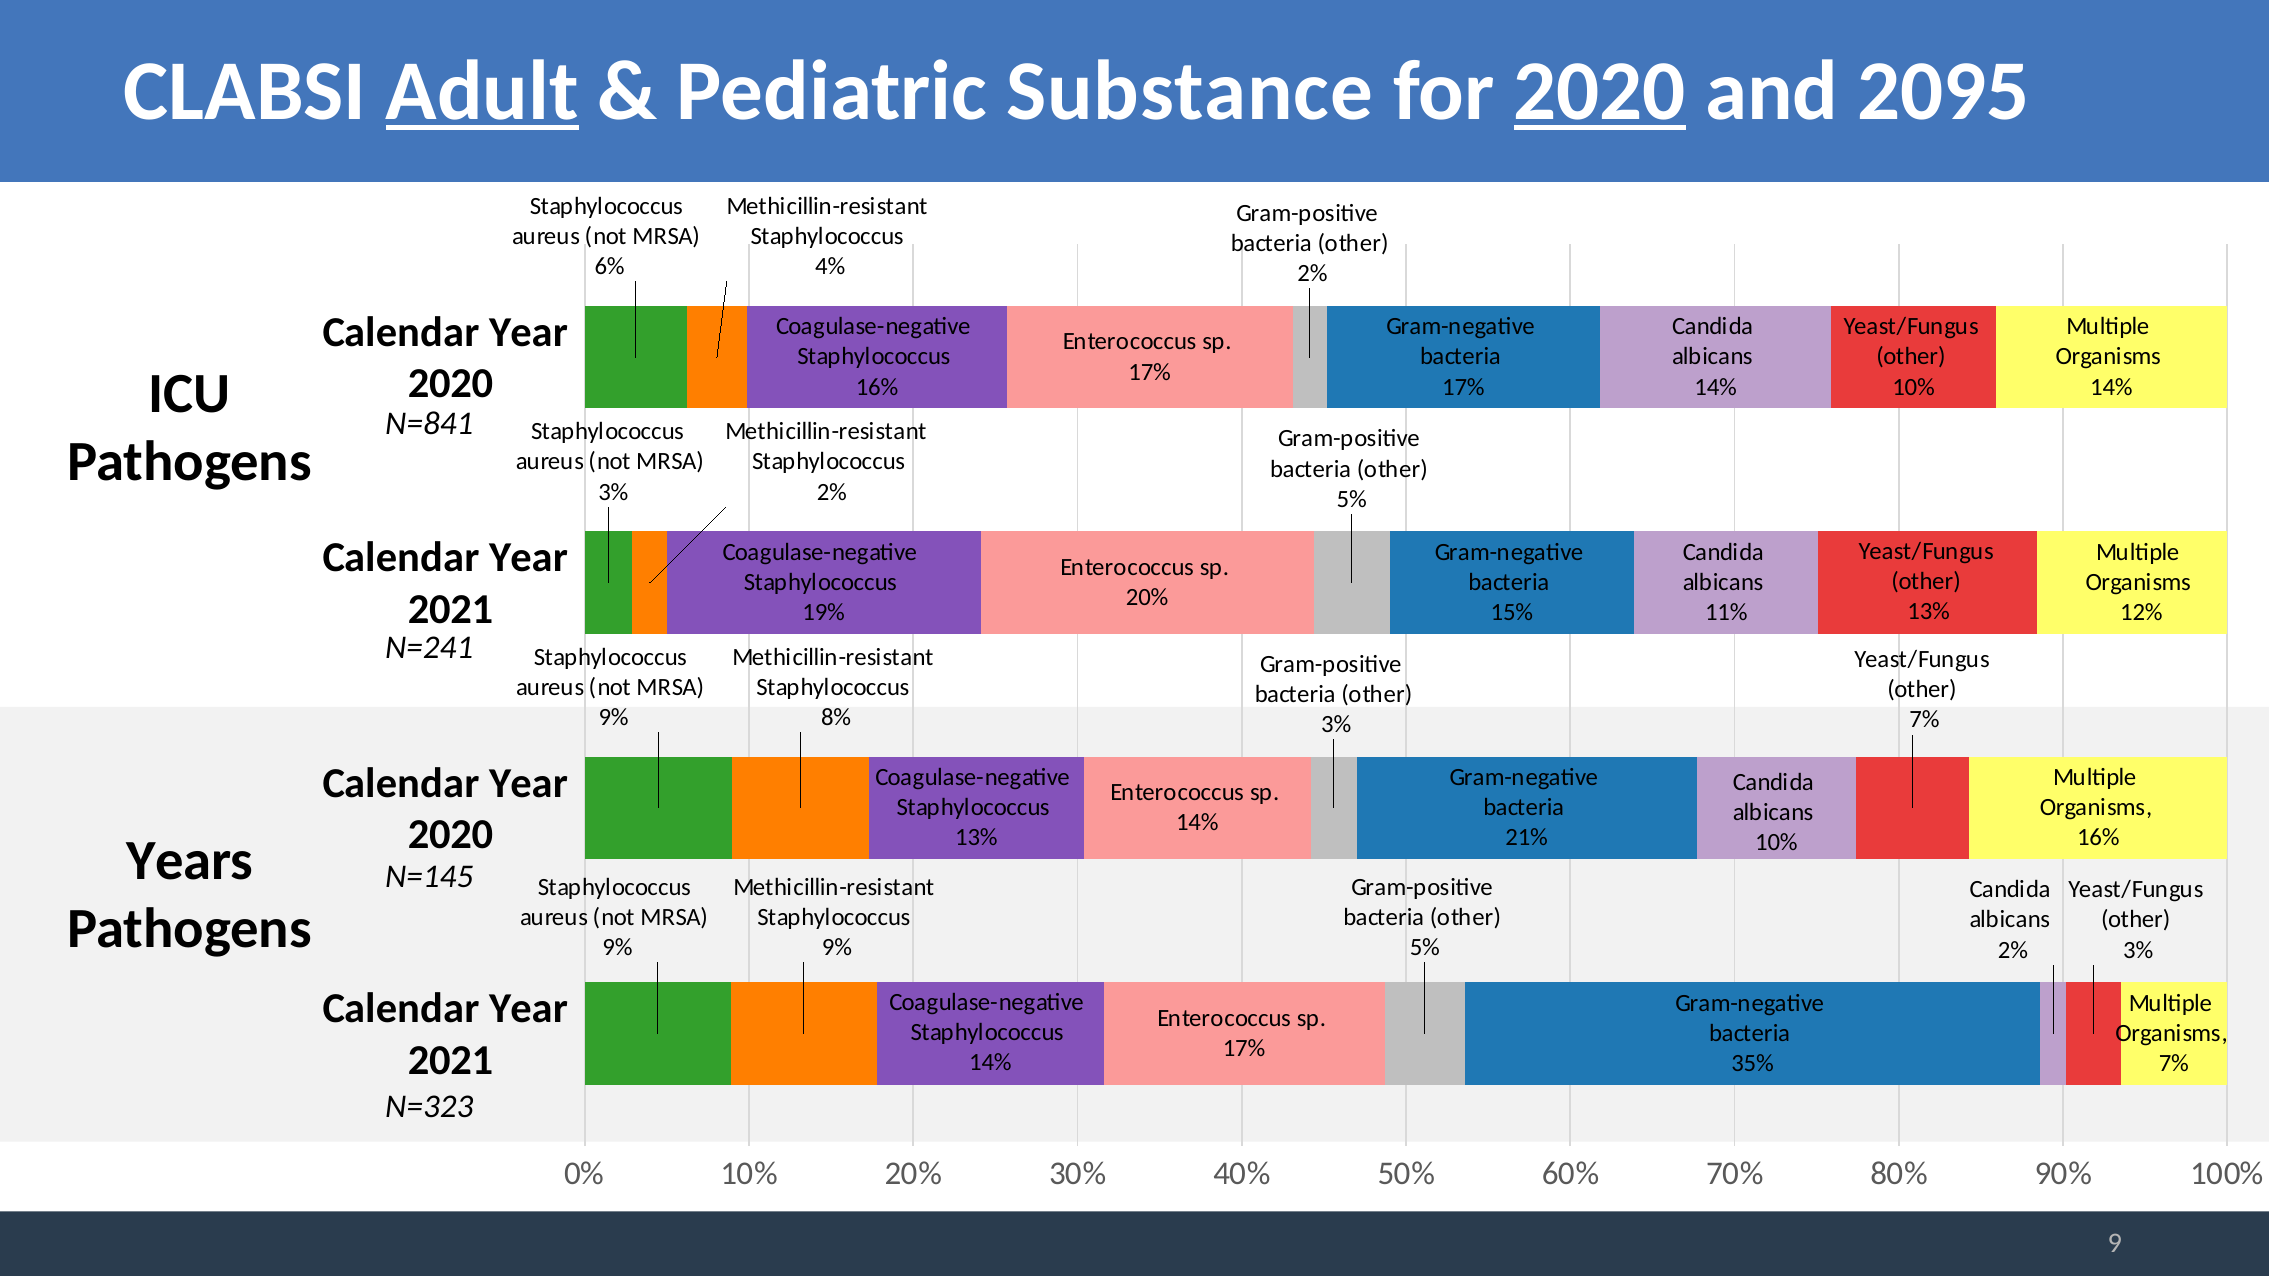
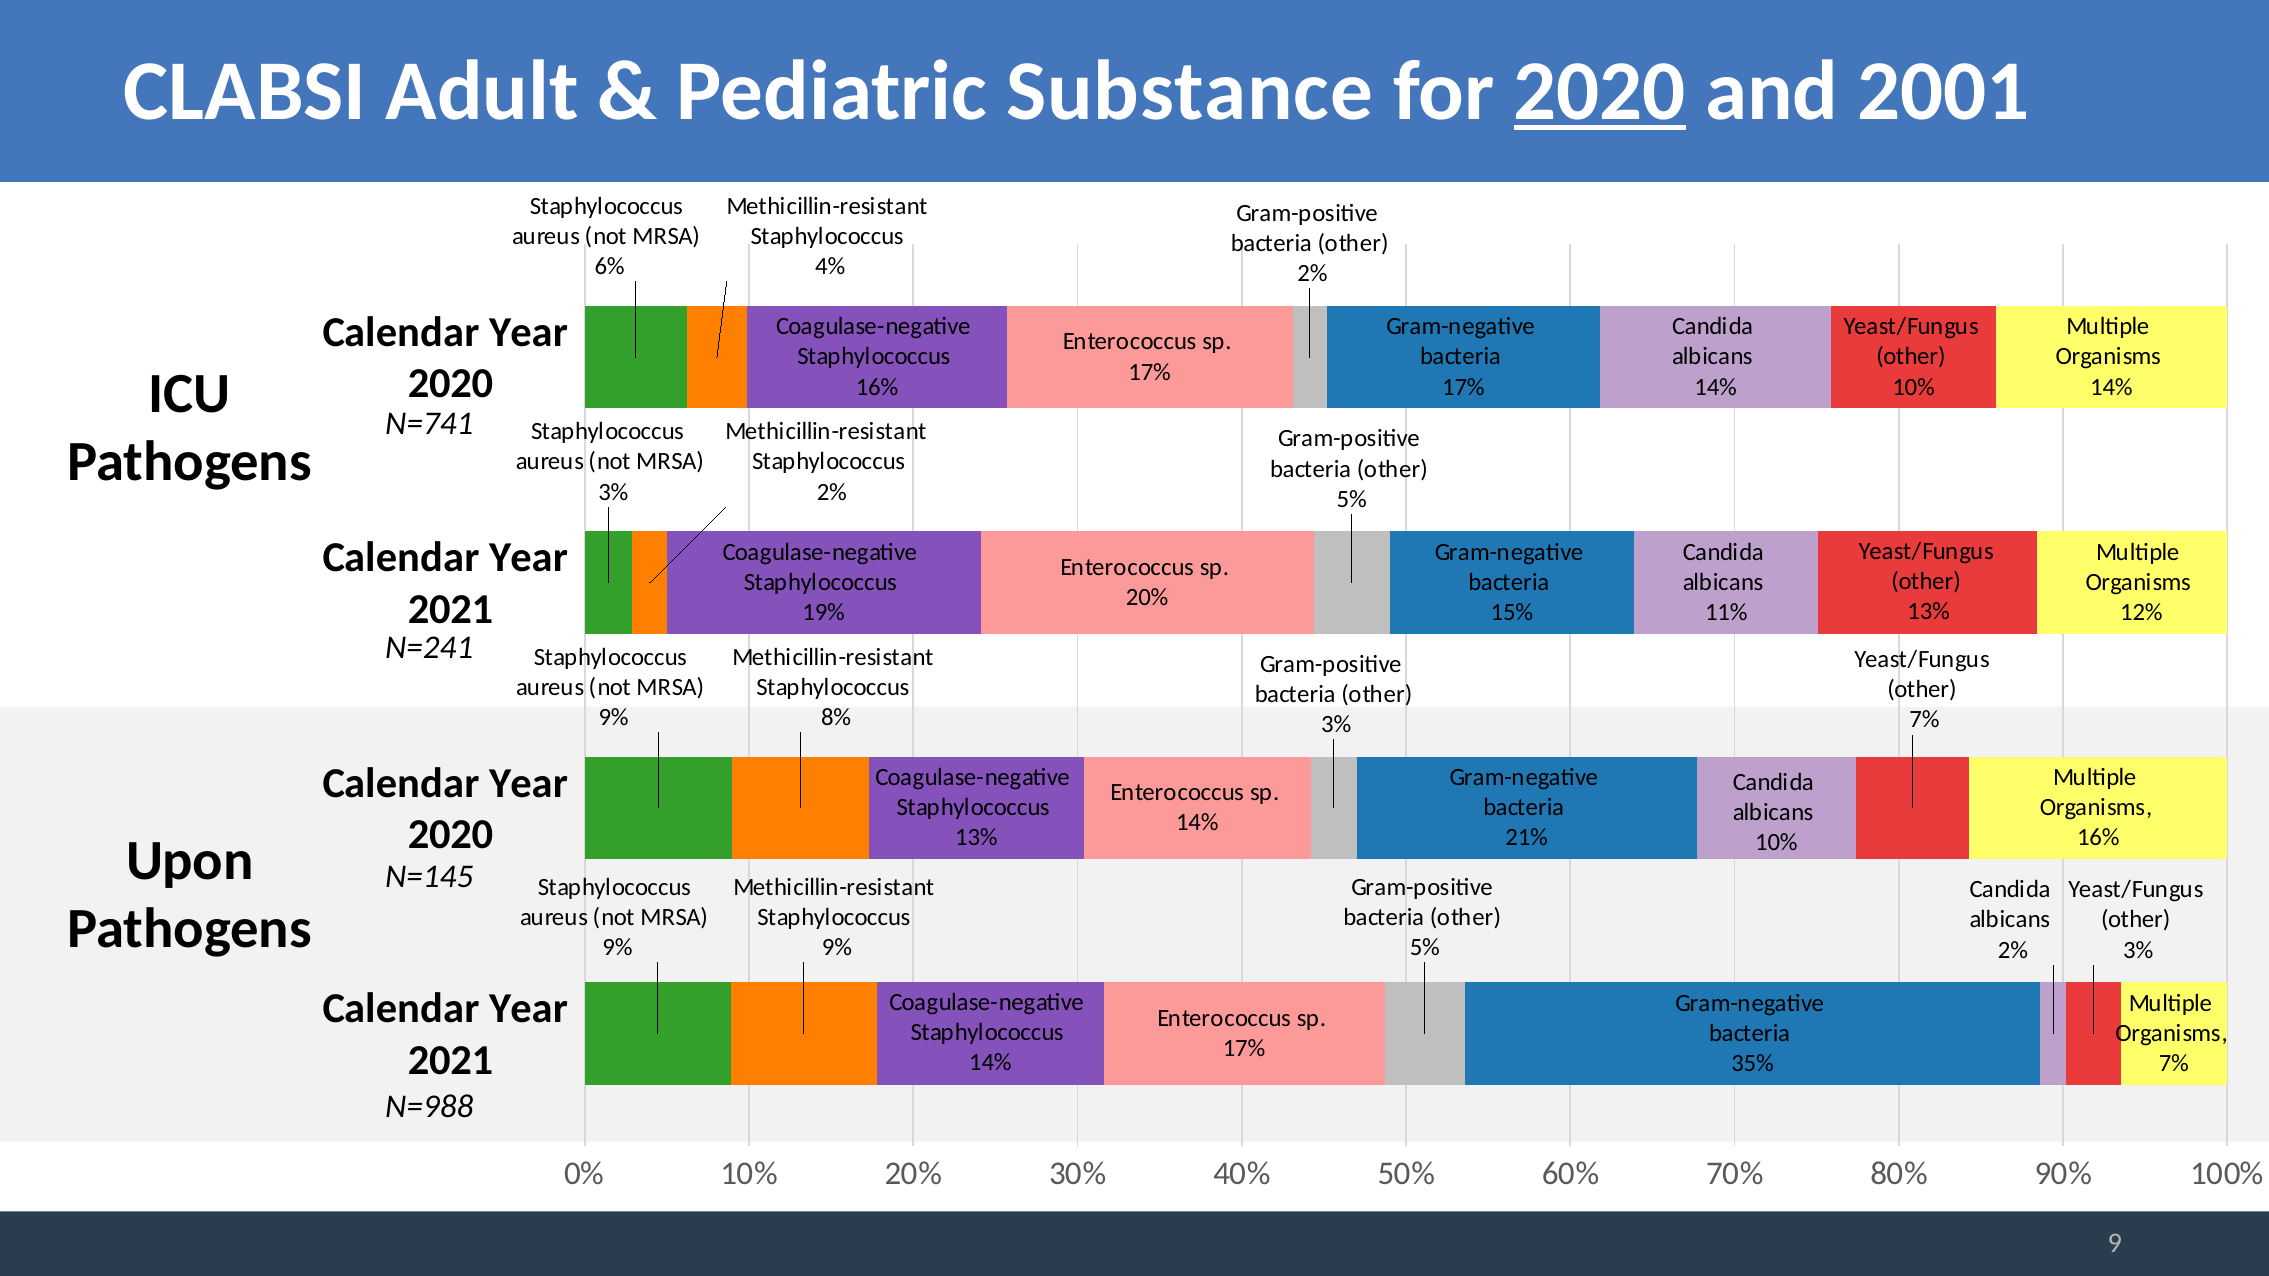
Adult underline: present -> none (482, 91)
2095: 2095 -> 2001 (1944, 91)
N=841: N=841 -> N=741 (429, 424)
Years: Years -> Upon (190, 861)
N=323: N=323 -> N=988 (429, 1106)
